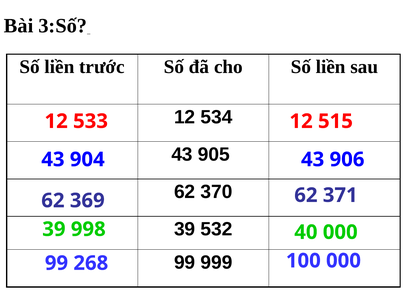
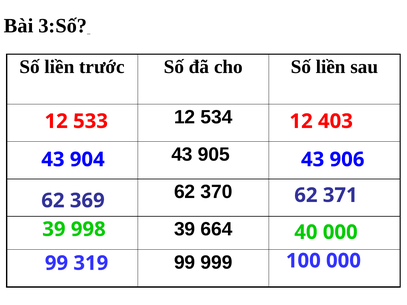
515: 515 -> 403 (335, 121)
532: 532 -> 664 (217, 230)
268: 268 -> 319 (91, 263)
